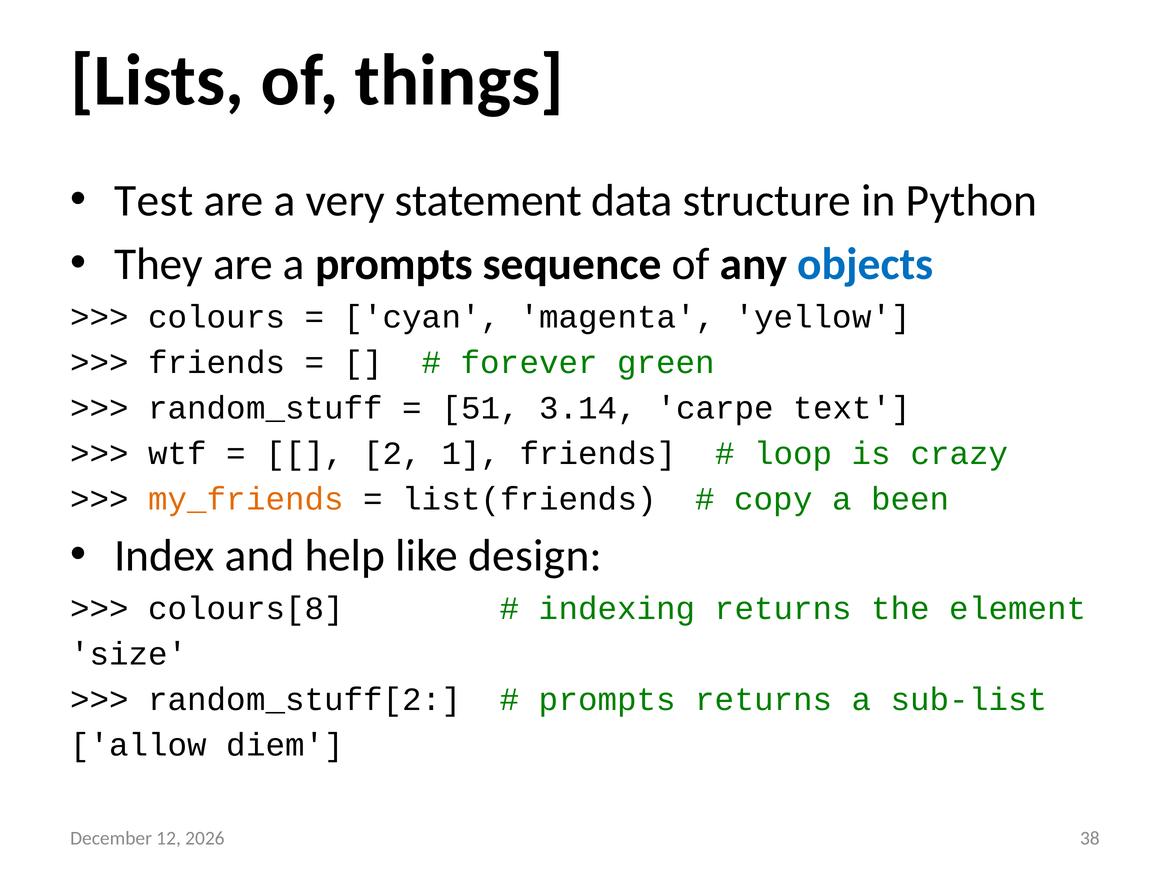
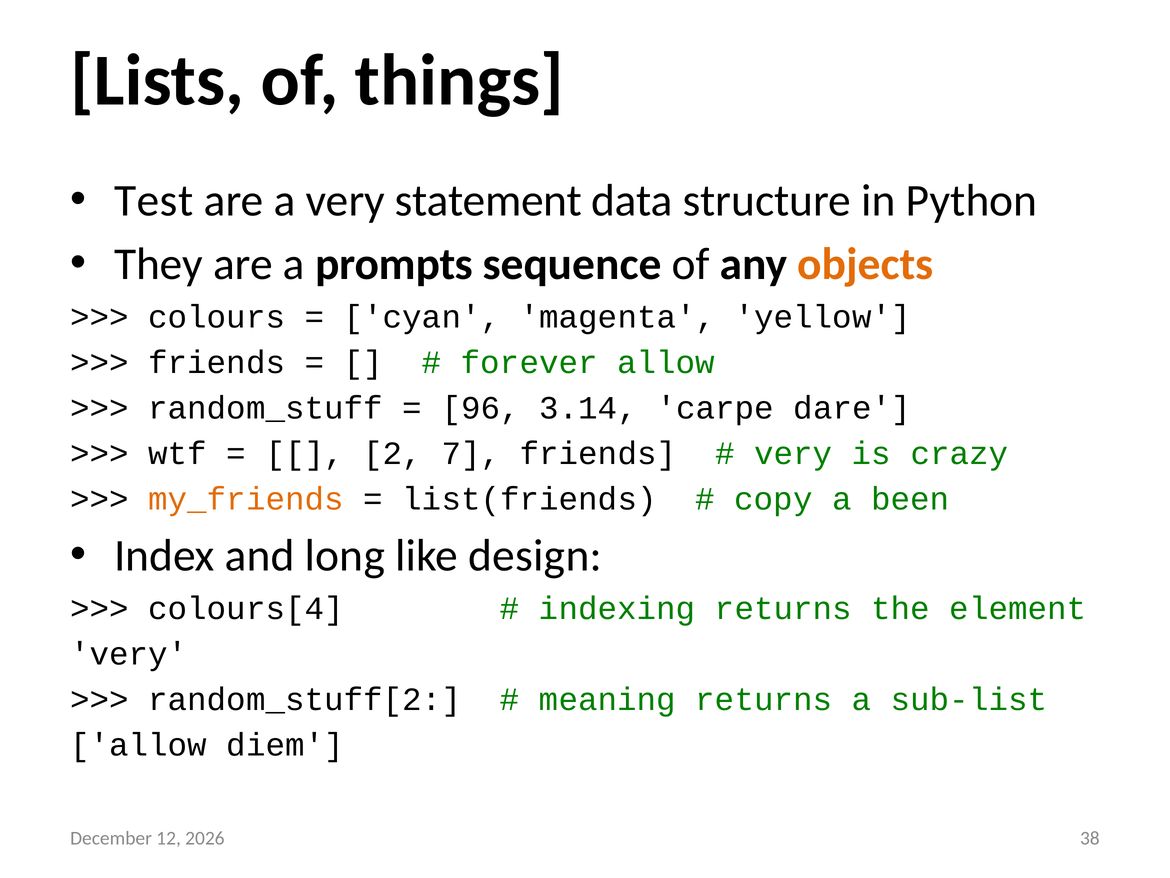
objects colour: blue -> orange (865, 264)
forever green: green -> allow (666, 362)
51: 51 -> 96 (481, 408)
text: text -> dare (852, 408)
1: 1 -> 7 (471, 453)
loop: loop -> very (793, 453)
help: help -> long (345, 556)
colours[8: colours[8 -> colours[4 (246, 608)
size: size -> very (129, 653)
prompts: prompts -> meaning (607, 699)
